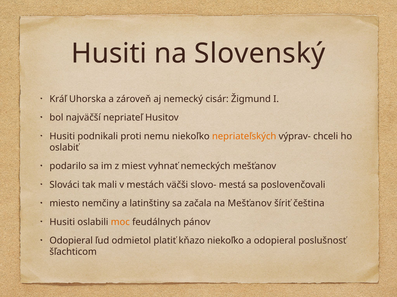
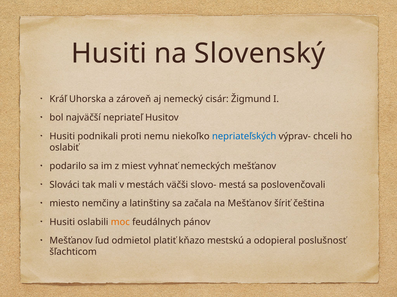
nepriateľských colour: orange -> blue (244, 137)
Odopieral: Odopieral -> Mešťanov (71, 241)
kňazo niekoľko: niekoľko -> mestskú (226, 241)
